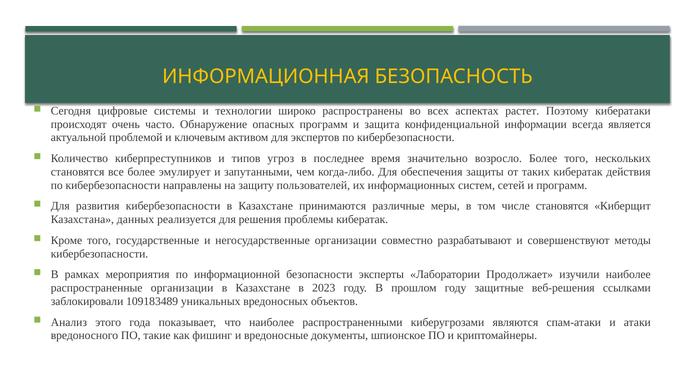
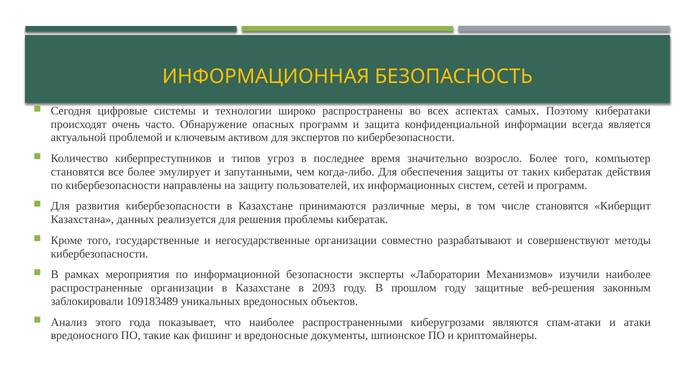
растет: растет -> самых (522, 111)
нескольких: нескольких -> компьютер (623, 158)
Продолжает: Продолжает -> Механизмов (520, 275)
2023: 2023 -> 2093 (324, 288)
ссылками: ссылками -> законным (627, 288)
